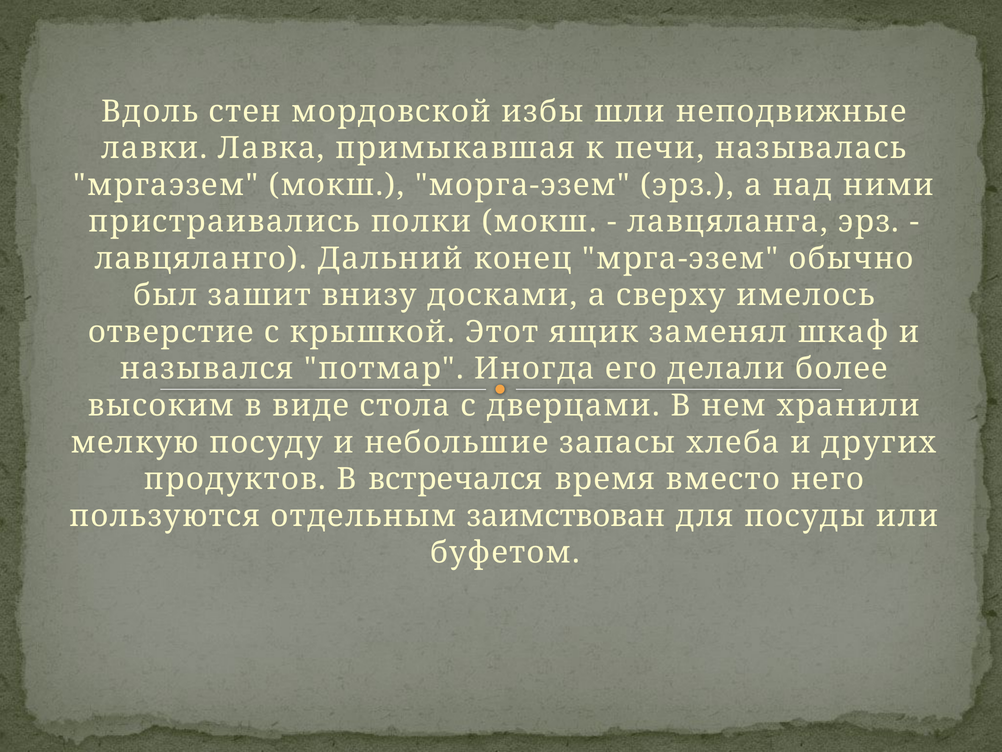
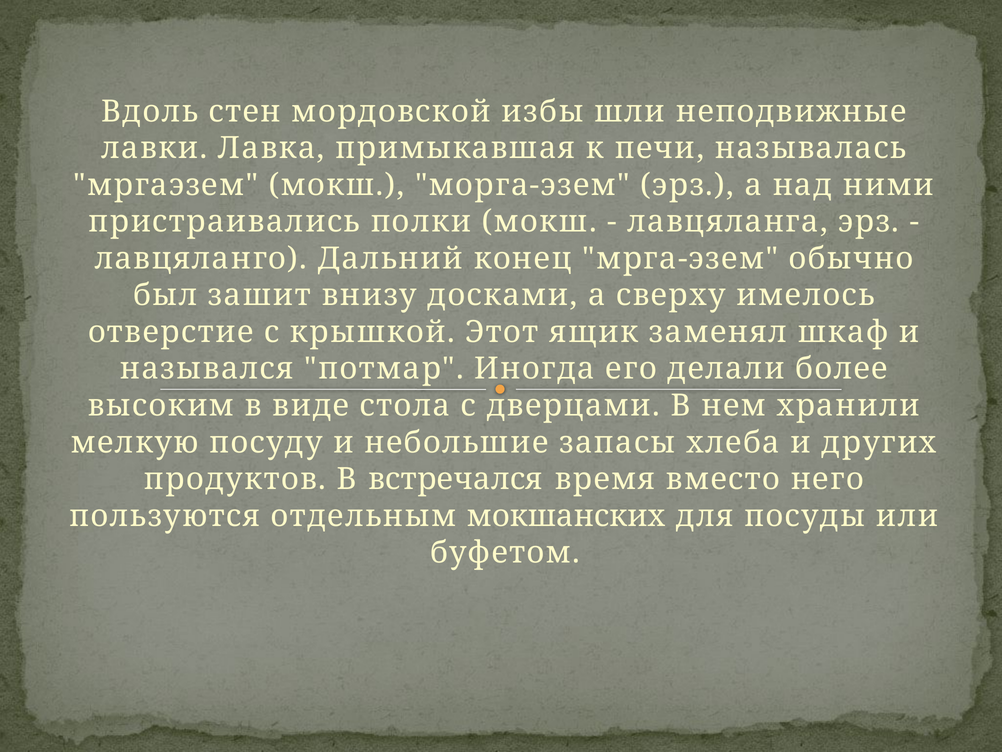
заимствован: заимствован -> мокшанских (566, 516)
